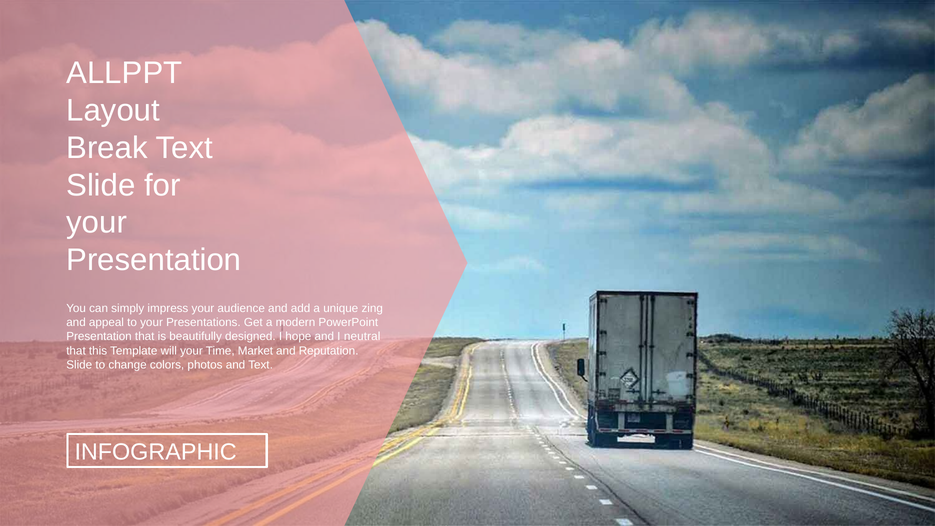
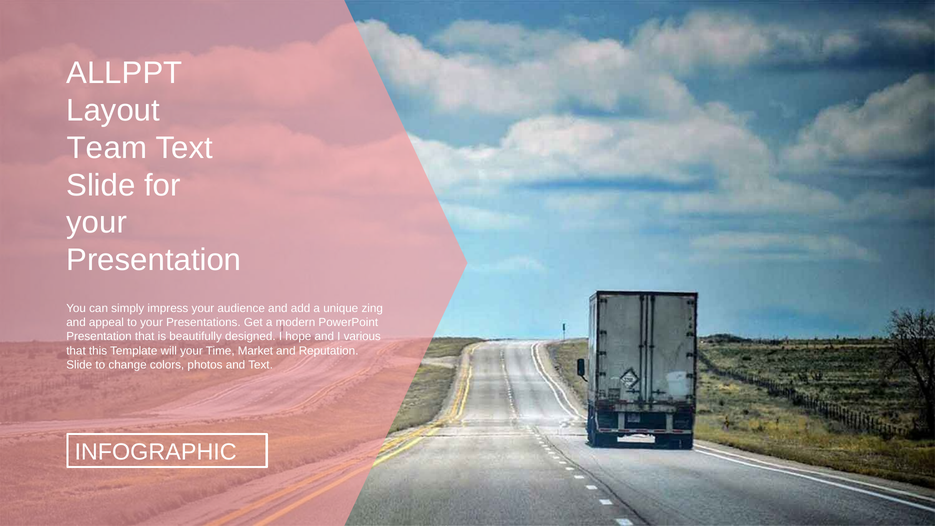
Break: Break -> Team (107, 148)
neutral: neutral -> various (362, 337)
